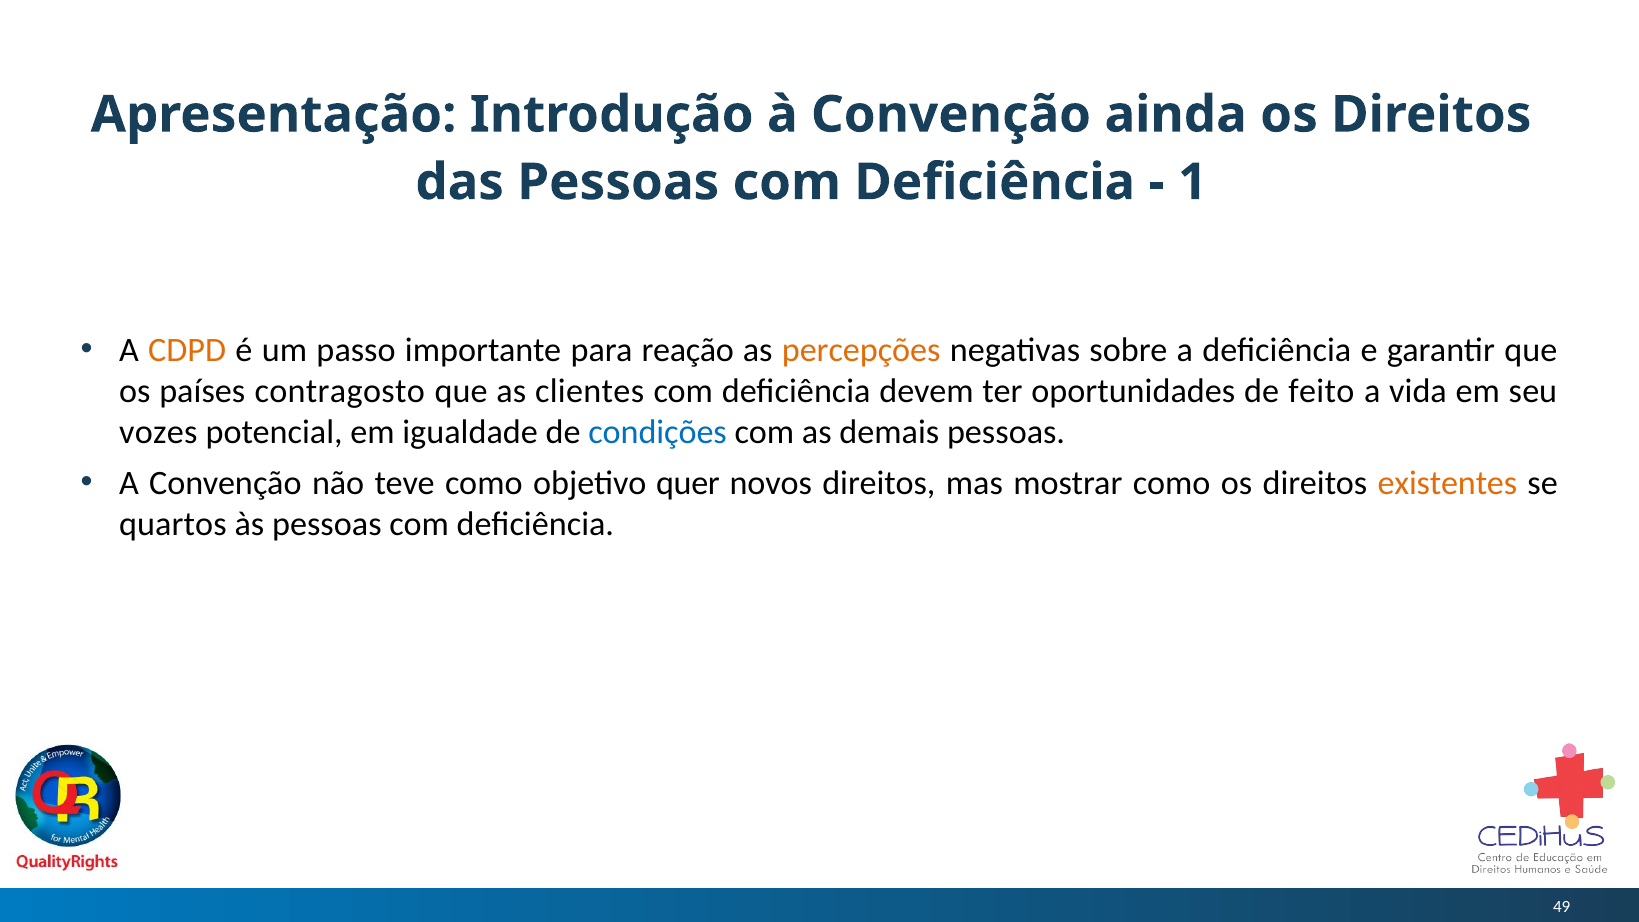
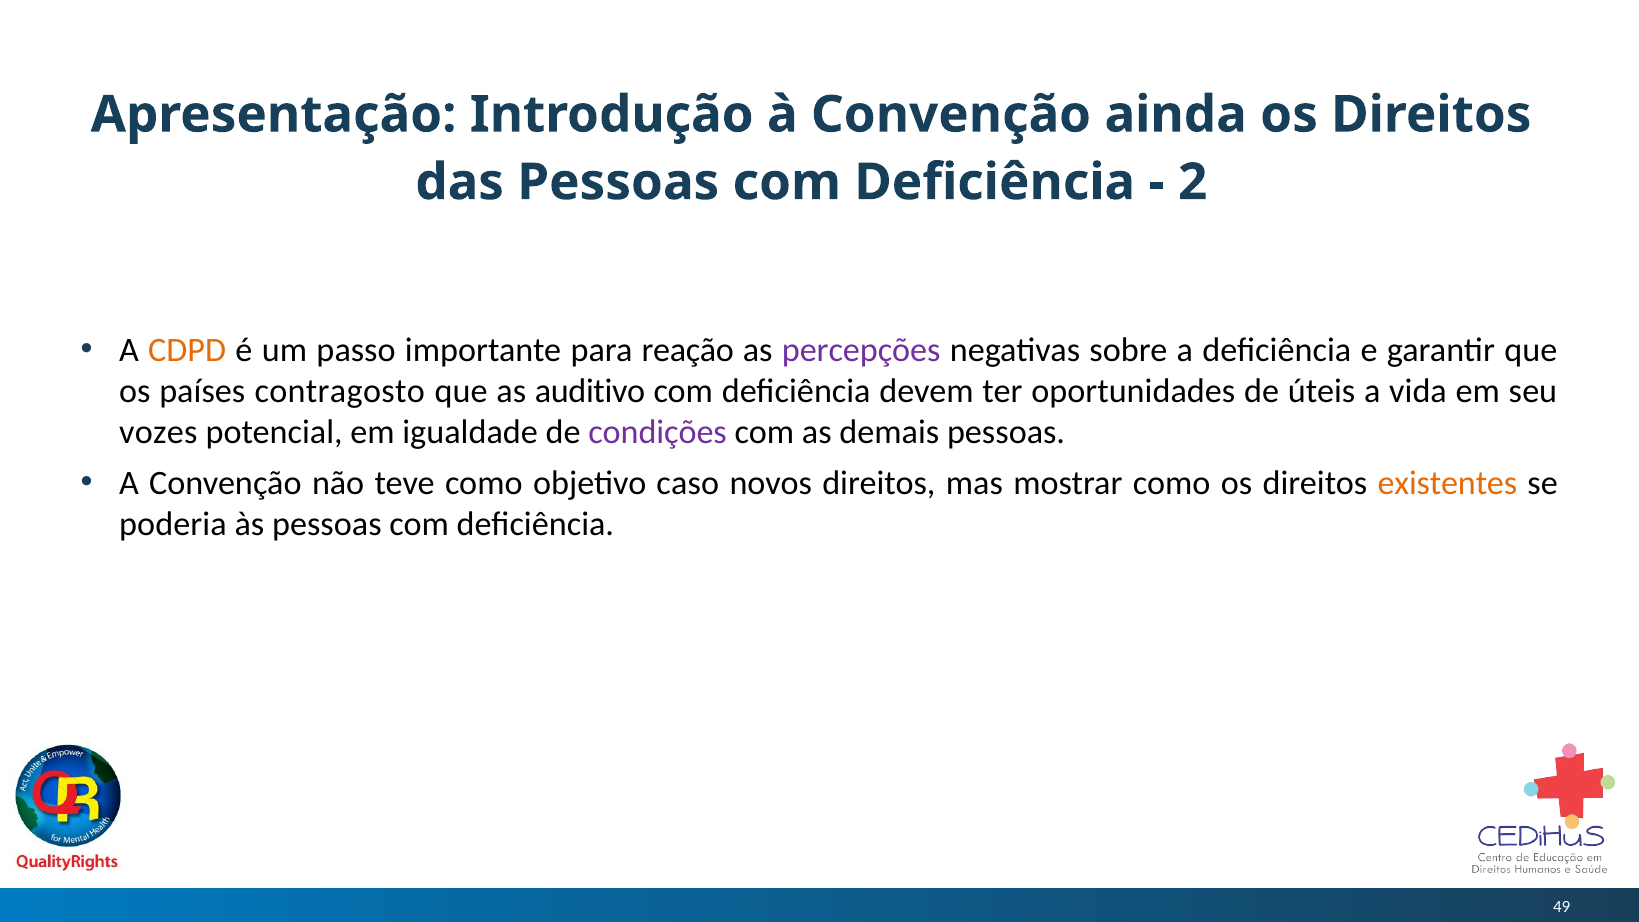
1: 1 -> 2 (1193, 182)
percepções colour: orange -> purple (861, 350)
clientes: clientes -> auditivo (590, 391)
feito: feito -> úteis (1322, 391)
condições colour: blue -> purple (658, 432)
quer: quer -> caso (688, 483)
quartos: quartos -> poderia (173, 524)
